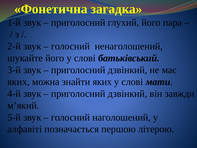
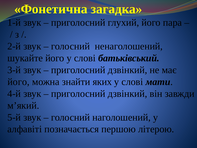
яких: яких -> його (18, 82)
